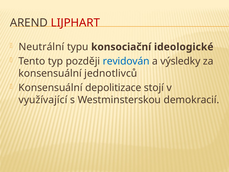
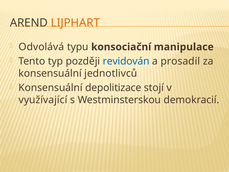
LIJPHART colour: red -> orange (75, 23)
Neutrální: Neutrální -> Odvolává (41, 47)
ideologické: ideologické -> manipulace (184, 47)
výsledky: výsledky -> prosadil (180, 61)
